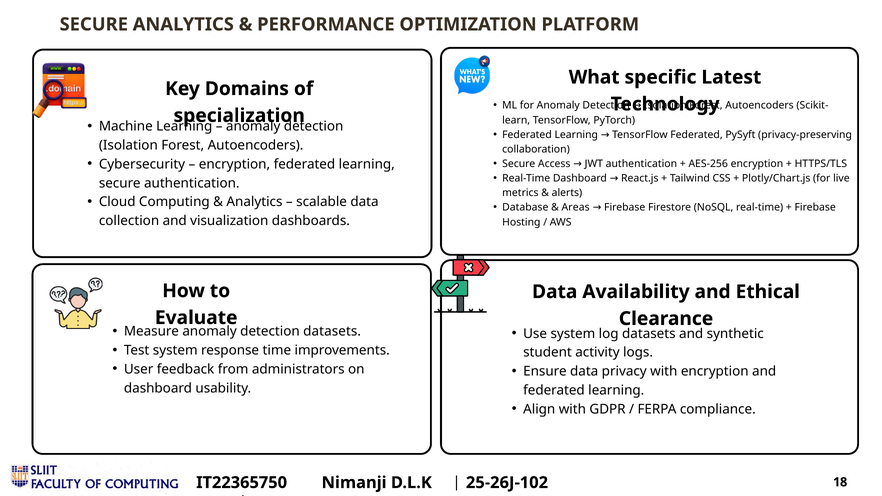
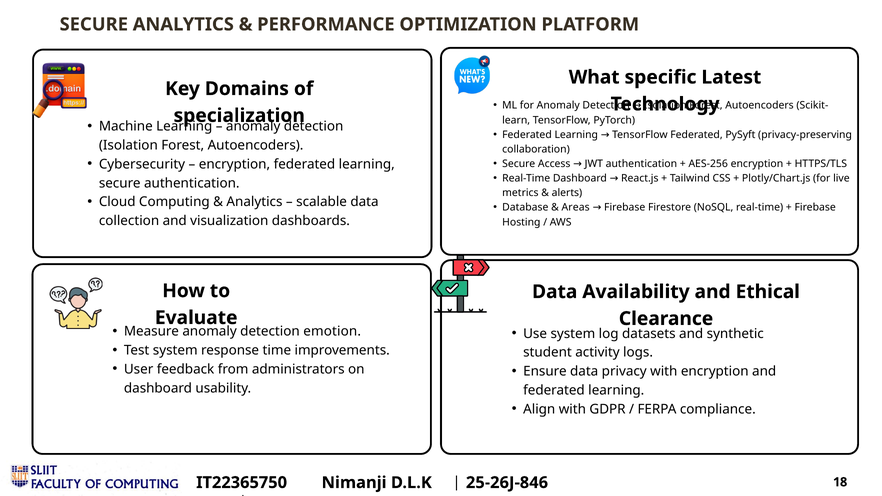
detection datasets: datasets -> emotion (332, 332)
25-26J-102: 25-26J-102 -> 25-26J-846 (507, 483)
